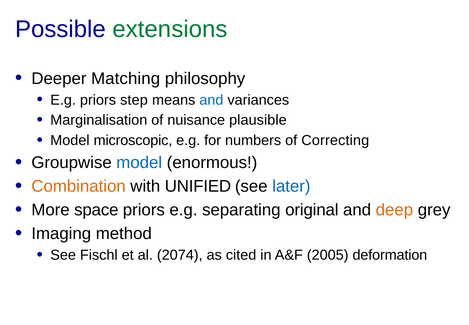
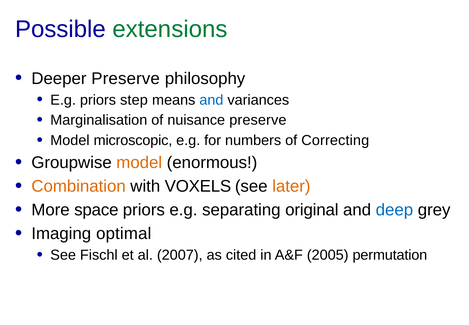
Deeper Matching: Matching -> Preserve (126, 78)
nuisance plausible: plausible -> preserve (258, 120)
model colour: blue -> orange (139, 163)
UNIFIED: UNIFIED -> VOXELS (198, 186)
later colour: blue -> orange (291, 186)
deep colour: orange -> blue (394, 210)
method: method -> optimal (124, 233)
2074: 2074 -> 2007 (180, 255)
deformation: deformation -> permutation (390, 255)
